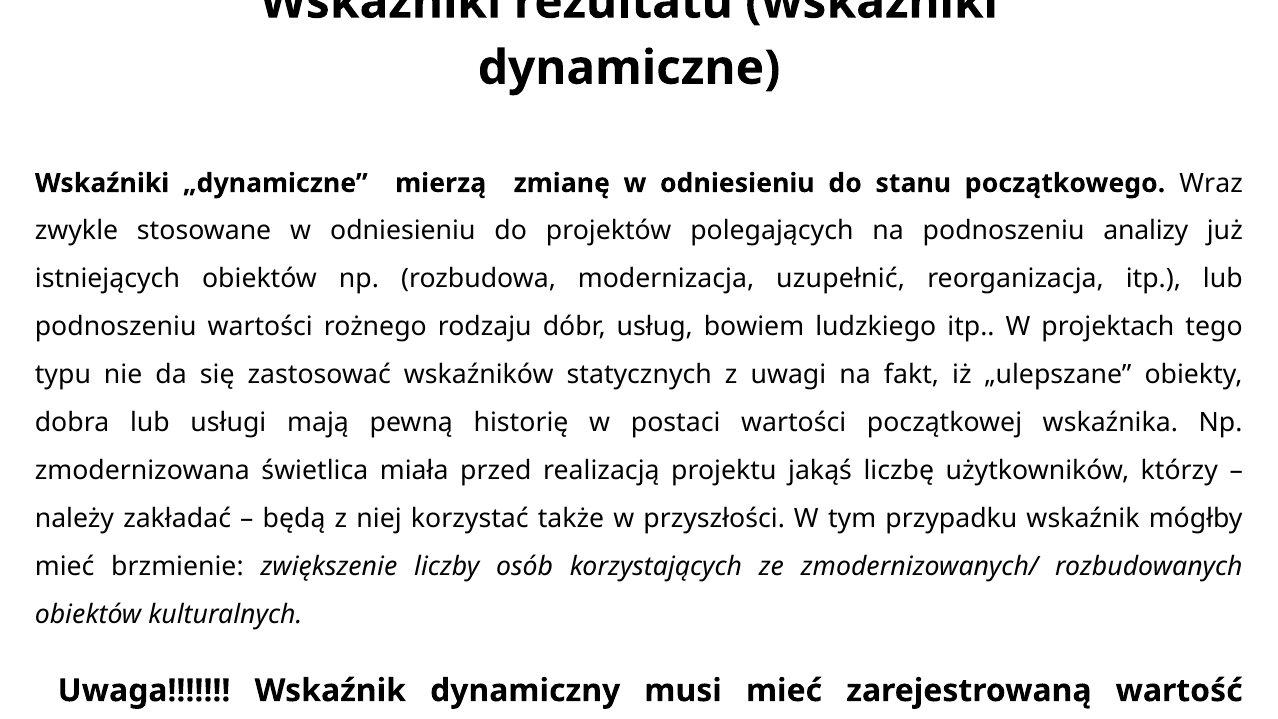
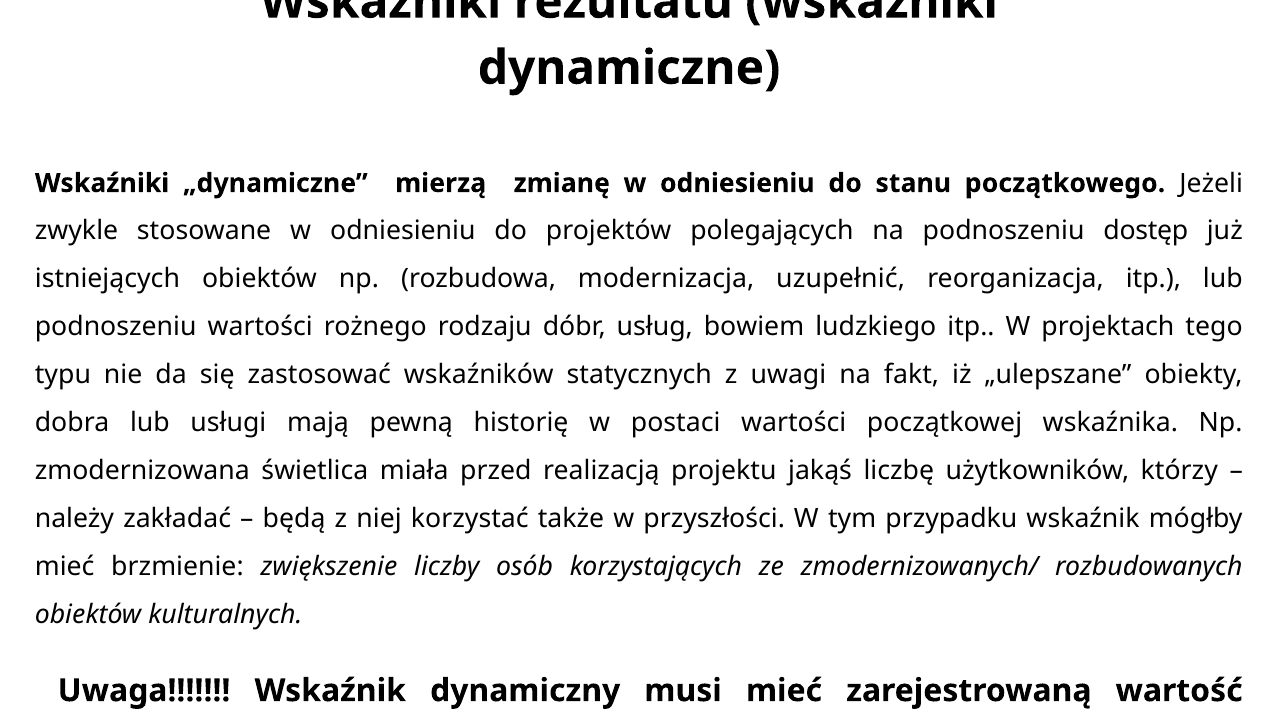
Wraz: Wraz -> Jeżeli (1211, 183)
analizy: analizy -> dostęp (1146, 231)
